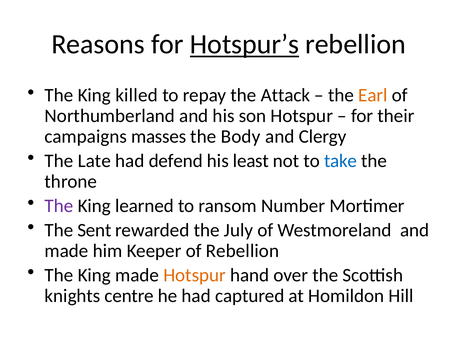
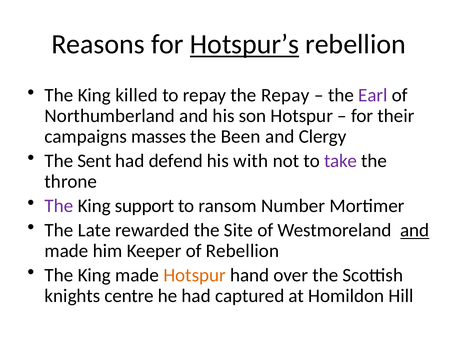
the Attack: Attack -> Repay (285, 95)
Earl colour: orange -> purple (373, 95)
Body: Body -> Been (241, 136)
Late: Late -> Sent (94, 161)
least: least -> with (251, 161)
take colour: blue -> purple (341, 161)
learned: learned -> support (145, 206)
Sent: Sent -> Late (94, 230)
July: July -> Site (238, 230)
and underline: none -> present (415, 230)
